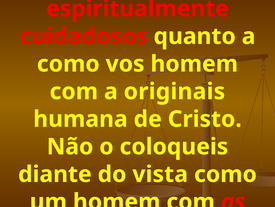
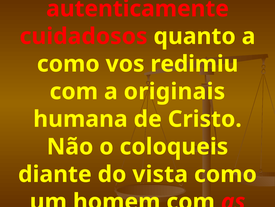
espiritualmente: espiritualmente -> autenticamente (138, 9)
vos homem: homem -> redimiu (194, 64)
